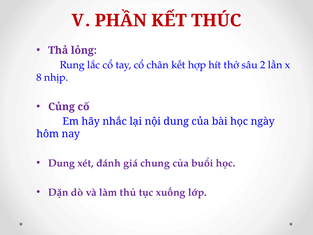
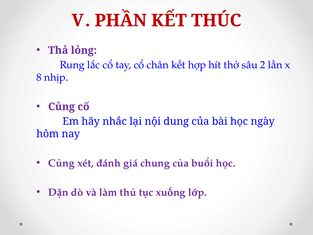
Dung: Dung -> Củng (61, 163)
